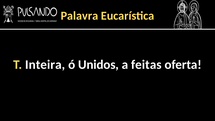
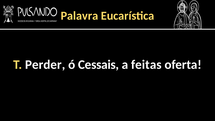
Inteira: Inteira -> Perder (45, 65)
Unidos: Unidos -> Cessais (98, 65)
